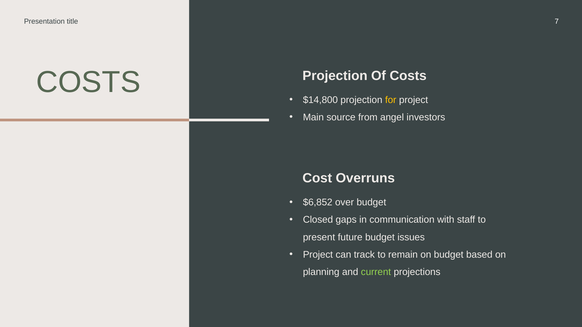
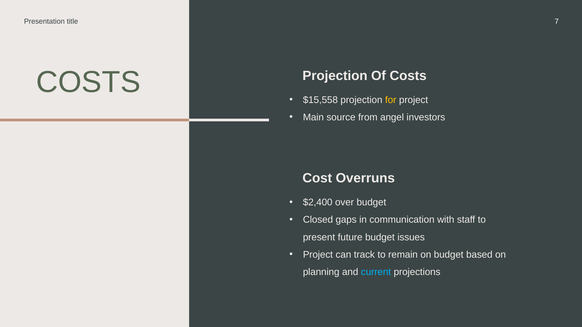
$14,800: $14,800 -> $15,558 (320, 100)
$6,852: $6,852 -> $2,400 (318, 203)
current colour: light green -> light blue (376, 272)
